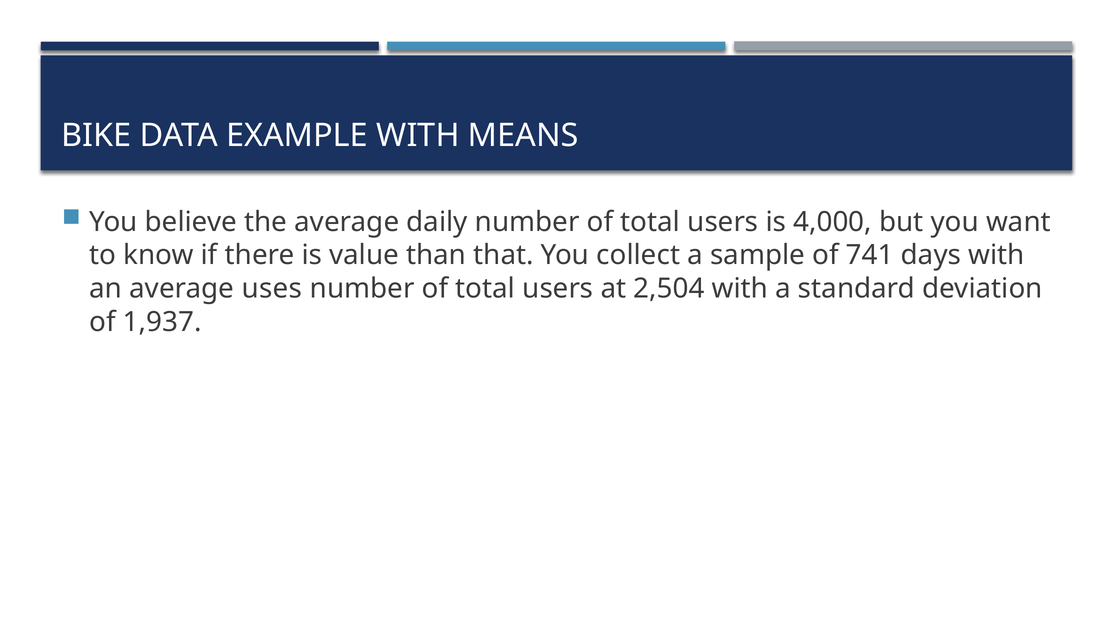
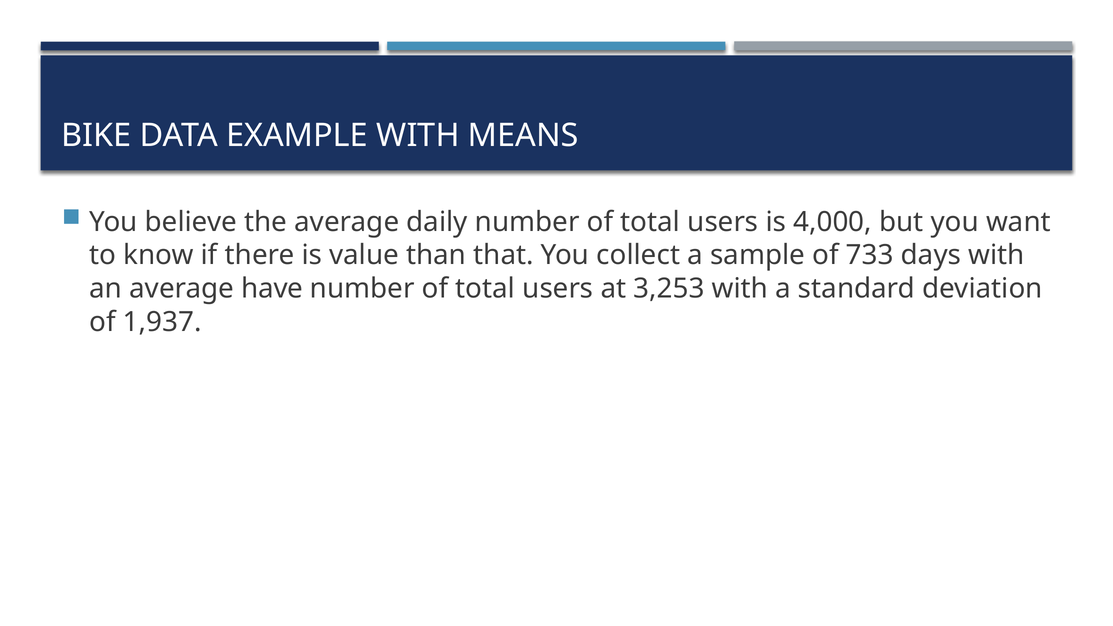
741: 741 -> 733 (870, 255)
uses: uses -> have (272, 289)
2,504: 2,504 -> 3,253 (669, 289)
